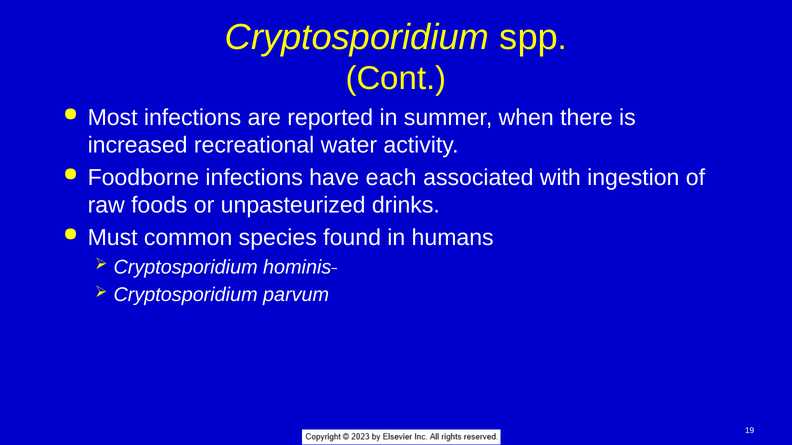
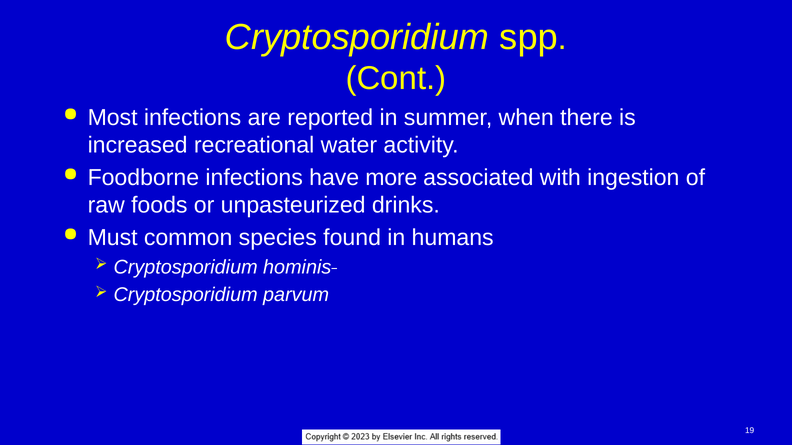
each: each -> more (391, 178)
